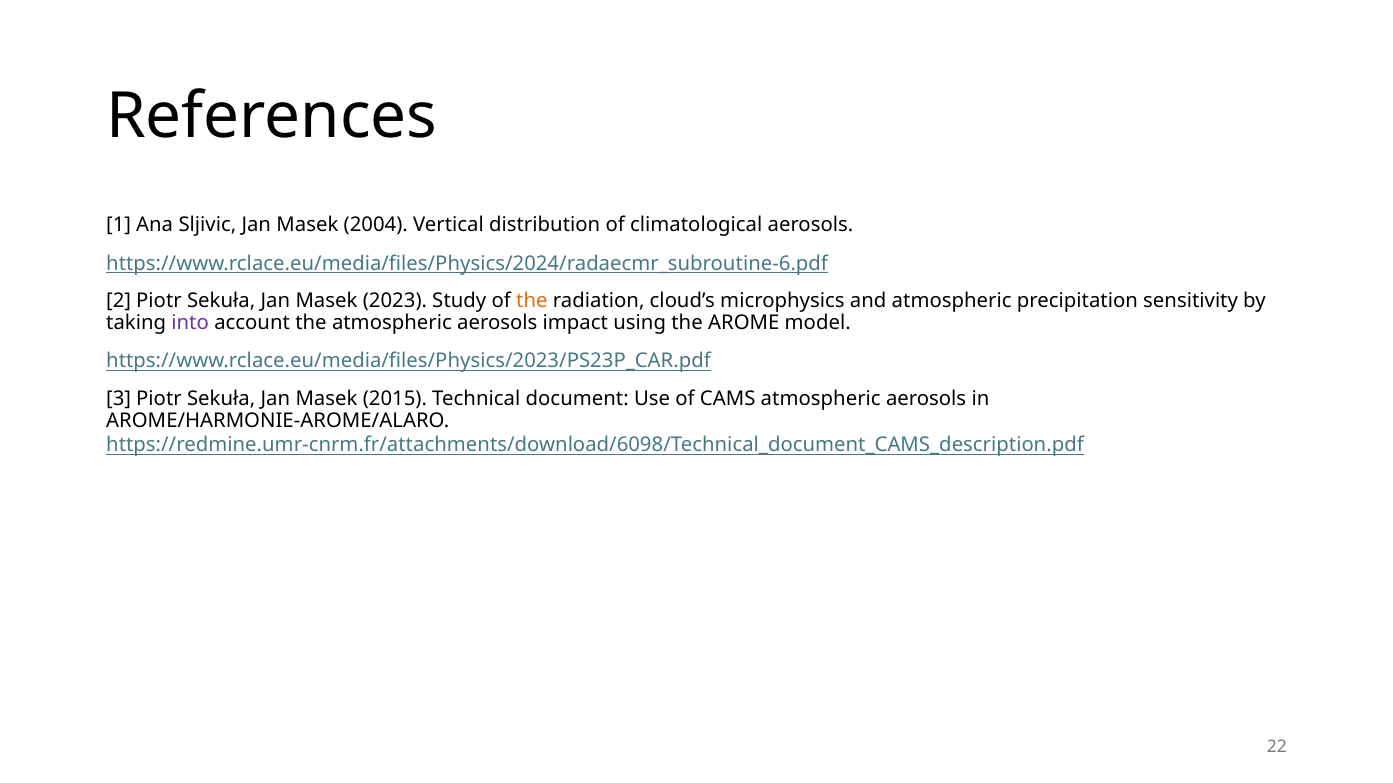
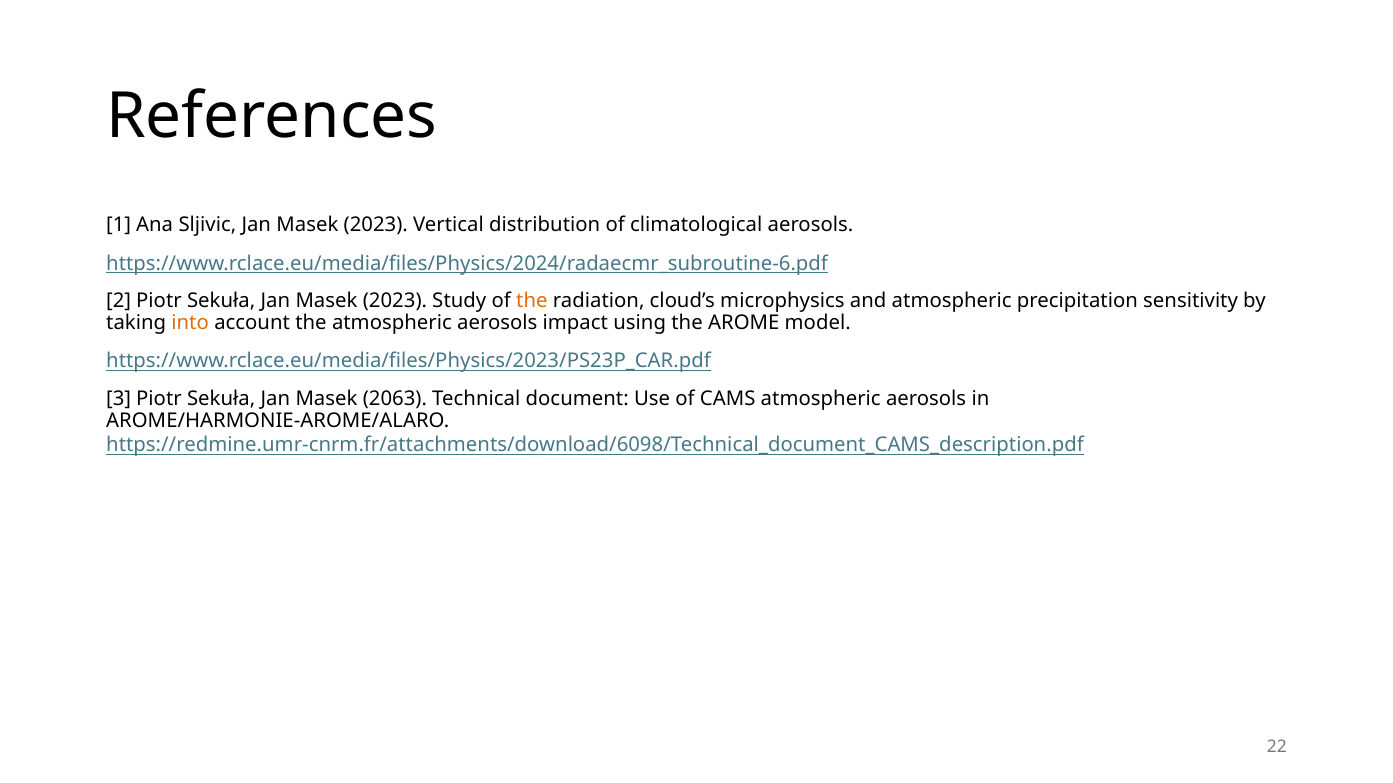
Sljivic Jan Masek 2004: 2004 -> 2023 (376, 225)
into colour: purple -> orange (190, 323)
2015: 2015 -> 2063 (395, 399)
